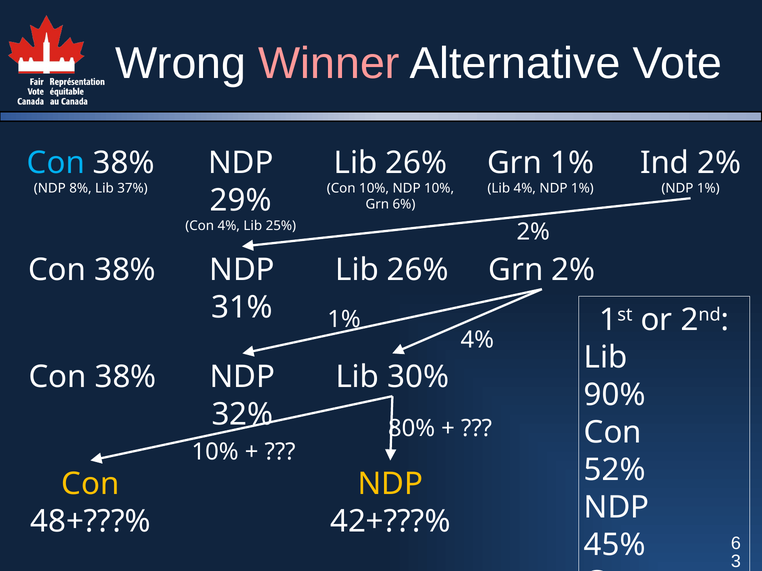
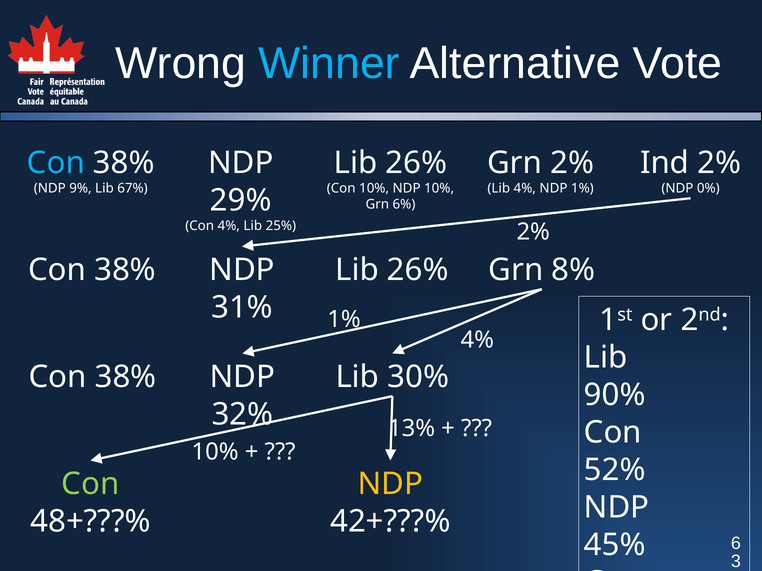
Winner colour: pink -> light blue (329, 63)
Grn 1%: 1% -> 2% (572, 163)
8%: 8% -> 9% (80, 189)
37%: 37% -> 67% (133, 189)
1%: 1% -> 0% (708, 189)
2%: 2% -> 8% (573, 270)
80%: 80% -> 13% (412, 429)
Con colour: yellow -> light green (90, 484)
